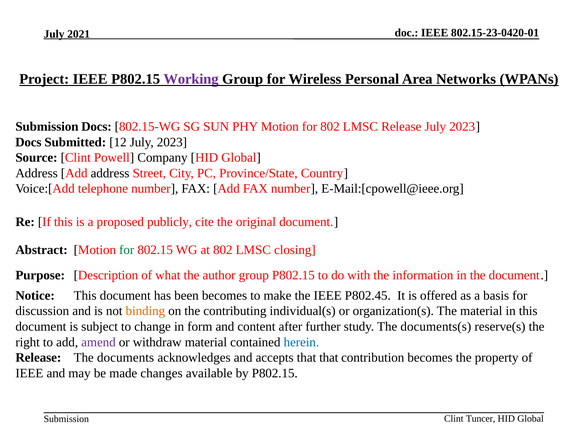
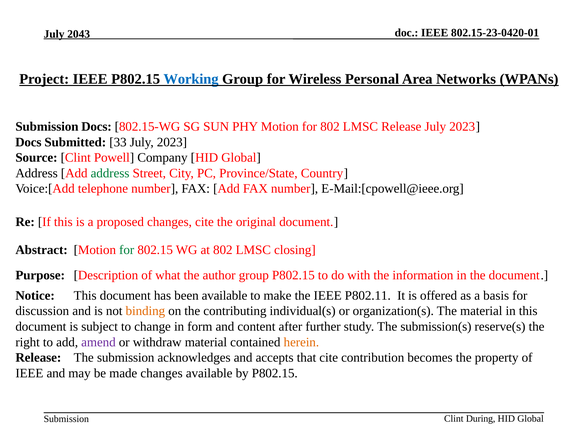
2021: 2021 -> 2043 (79, 34)
Working colour: purple -> blue (191, 79)
12: 12 -> 33 (118, 142)
address colour: black -> green (110, 173)
proposed publicly: publicly -> changes (170, 222)
been becomes: becomes -> available (225, 296)
P802.45: P802.45 -> P802.11 (368, 296)
documents(s: documents(s -> submission(s (436, 327)
herein colour: blue -> orange (301, 342)
The documents: documents -> submission (126, 358)
that that: that -> cite (329, 358)
Tuncer: Tuncer -> During (481, 419)
